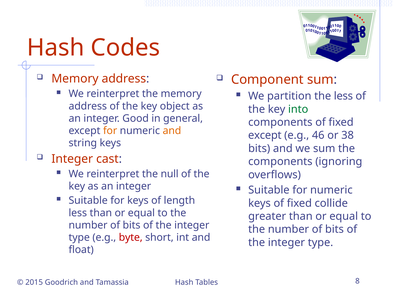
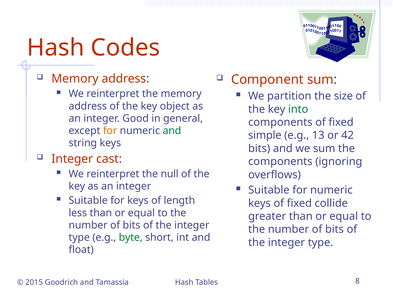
the less: less -> size (343, 96)
and colour: orange -> green (172, 131)
except: except -> simple (265, 135)
46: 46 -> 13 (318, 135)
38: 38 -> 42 (348, 135)
byte colour: red -> green (131, 237)
